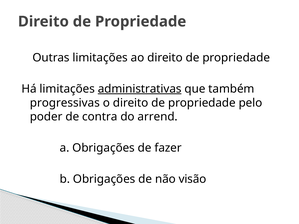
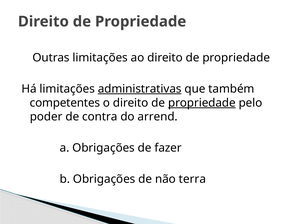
progressivas: progressivas -> competentes (65, 103)
propriedade underline: none -> present (202, 103)
visão: visão -> terra (192, 179)
